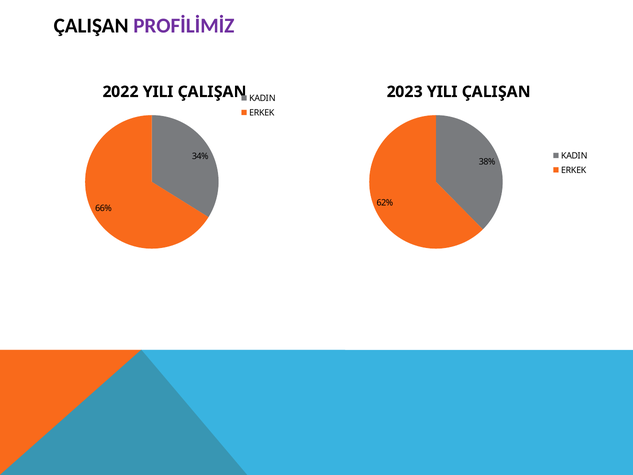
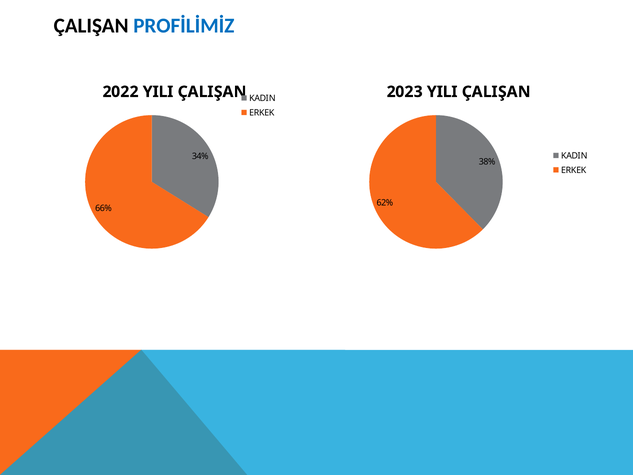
PROFİLİMİZ colour: purple -> blue (184, 26)
